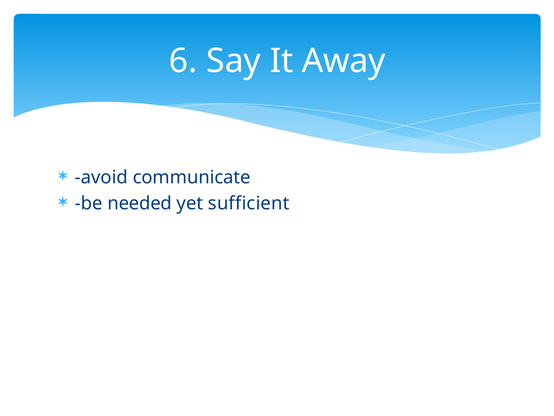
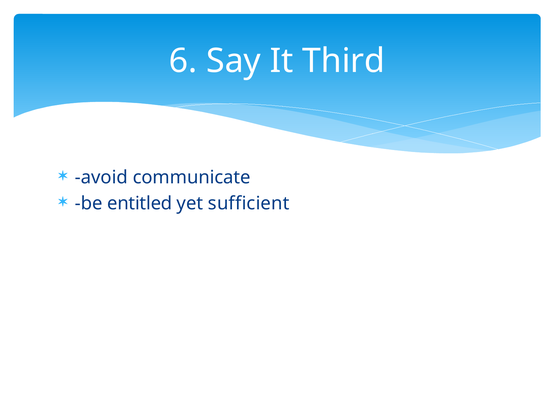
Away: Away -> Third (344, 61)
needed: needed -> entitled (140, 203)
